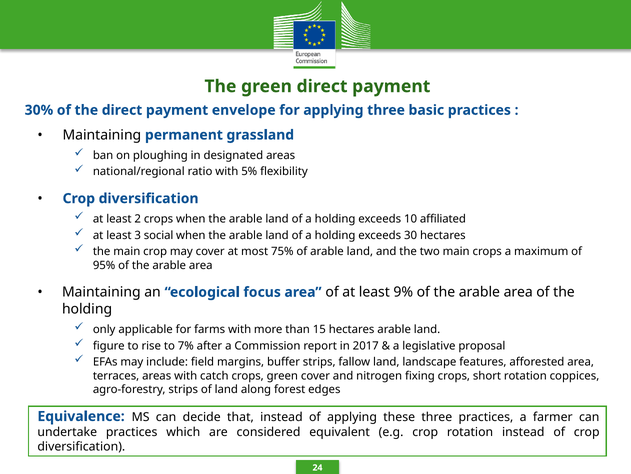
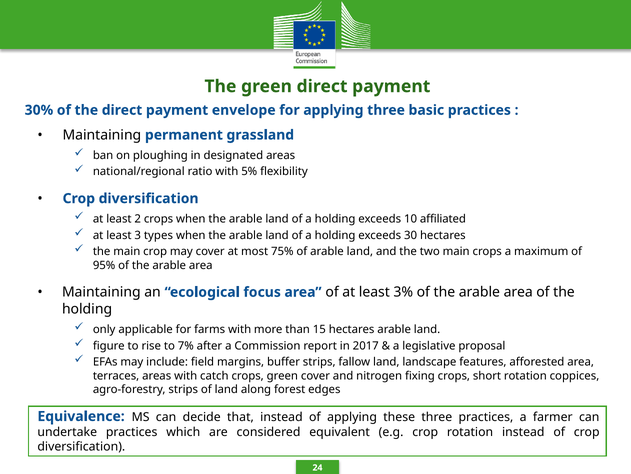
social: social -> types (158, 235)
9%: 9% -> 3% (403, 292)
